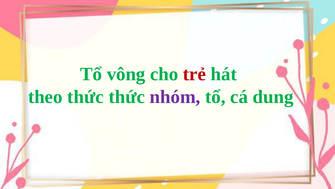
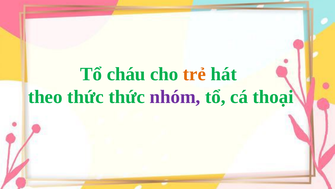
vông: vông -> cháu (126, 74)
trẻ colour: red -> orange (194, 74)
dung: dung -> thoại (273, 96)
